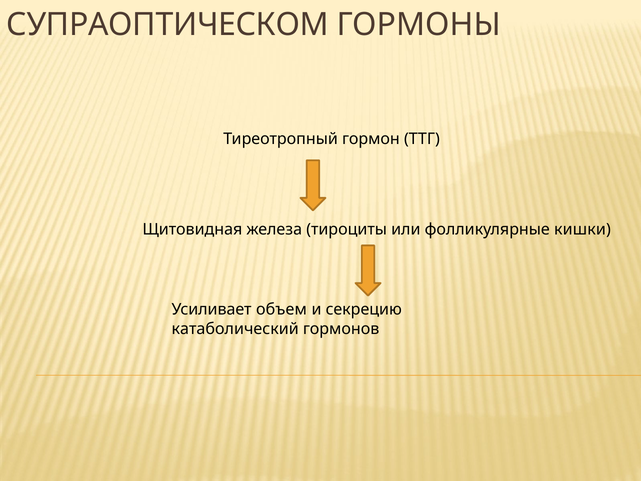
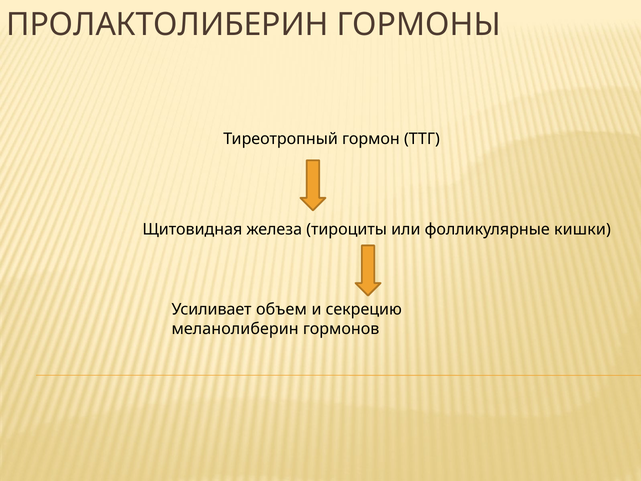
СУПРАОПТИЧЕСКОМ: СУПРАОПТИЧЕСКОМ -> ПРОЛАКТОЛИБЕРИН (167, 25)
катаболический: катаболический -> меланолиберин (235, 329)
